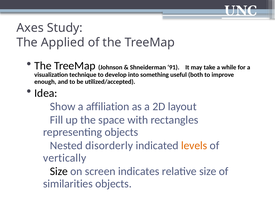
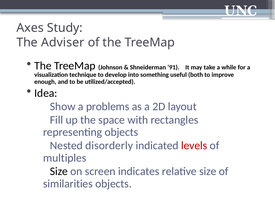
Applied: Applied -> Adviser (63, 43)
affiliation: affiliation -> problems (108, 107)
levels colour: orange -> red (194, 146)
vertically: vertically -> multiples (65, 158)
